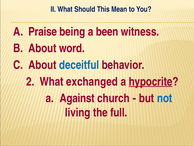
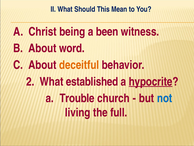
Praise: Praise -> Christ (43, 32)
deceitful colour: blue -> orange (79, 65)
exchanged: exchanged -> established (92, 81)
Against: Against -> Trouble (77, 98)
